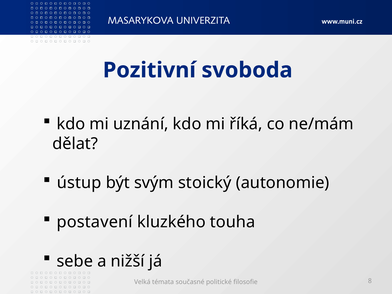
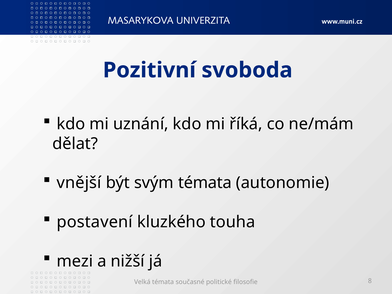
ústup: ústup -> vnější (79, 183)
svým stoický: stoický -> témata (205, 183)
sebe: sebe -> mezi (75, 261)
